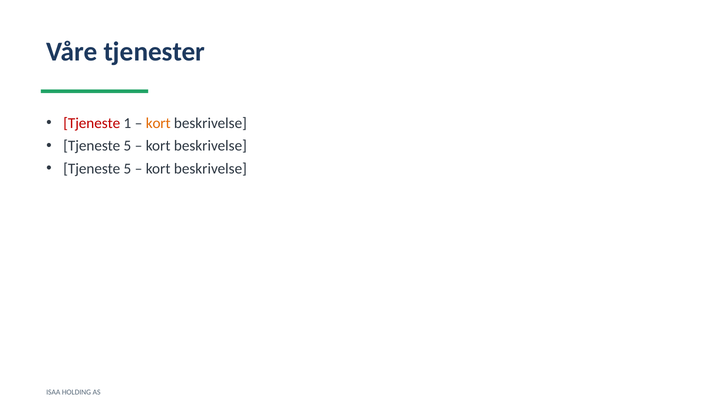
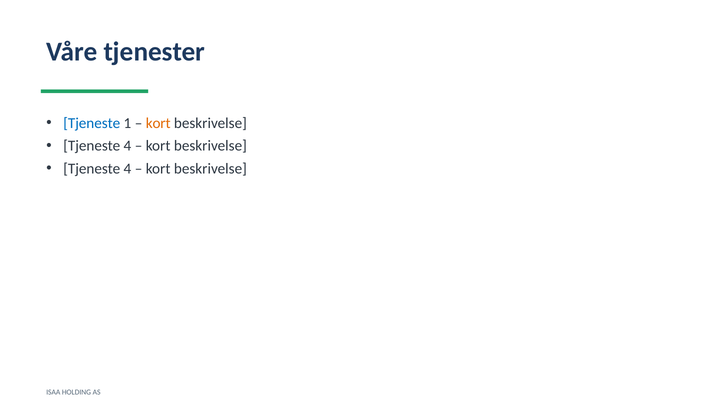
Tjeneste colour: red -> blue (92, 123)
5: 5 -> 4 (127, 146)
5: 5 -> 4 (127, 169)
